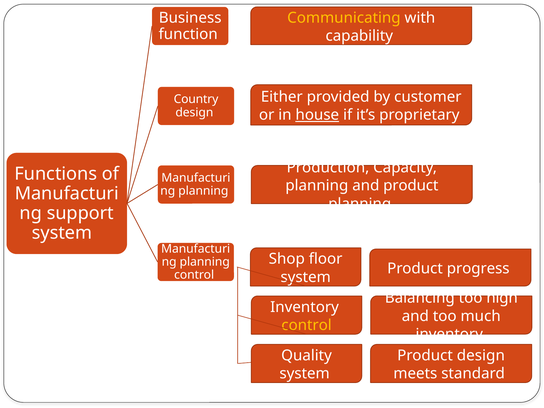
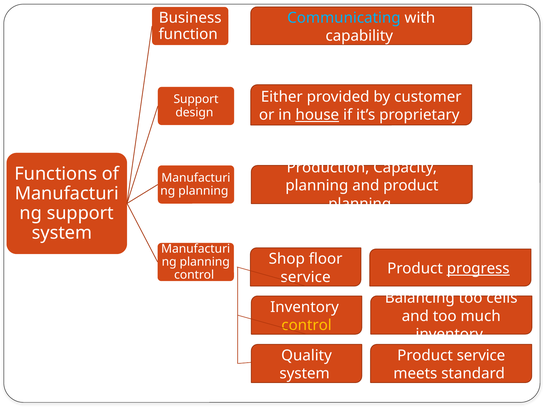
Communicating colour: yellow -> light blue (344, 18)
Country: Country -> Support (196, 99)
progress underline: none -> present (478, 269)
system: system -> service (306, 277)
high: high -> cells (502, 298)
Product design: design -> service (481, 355)
